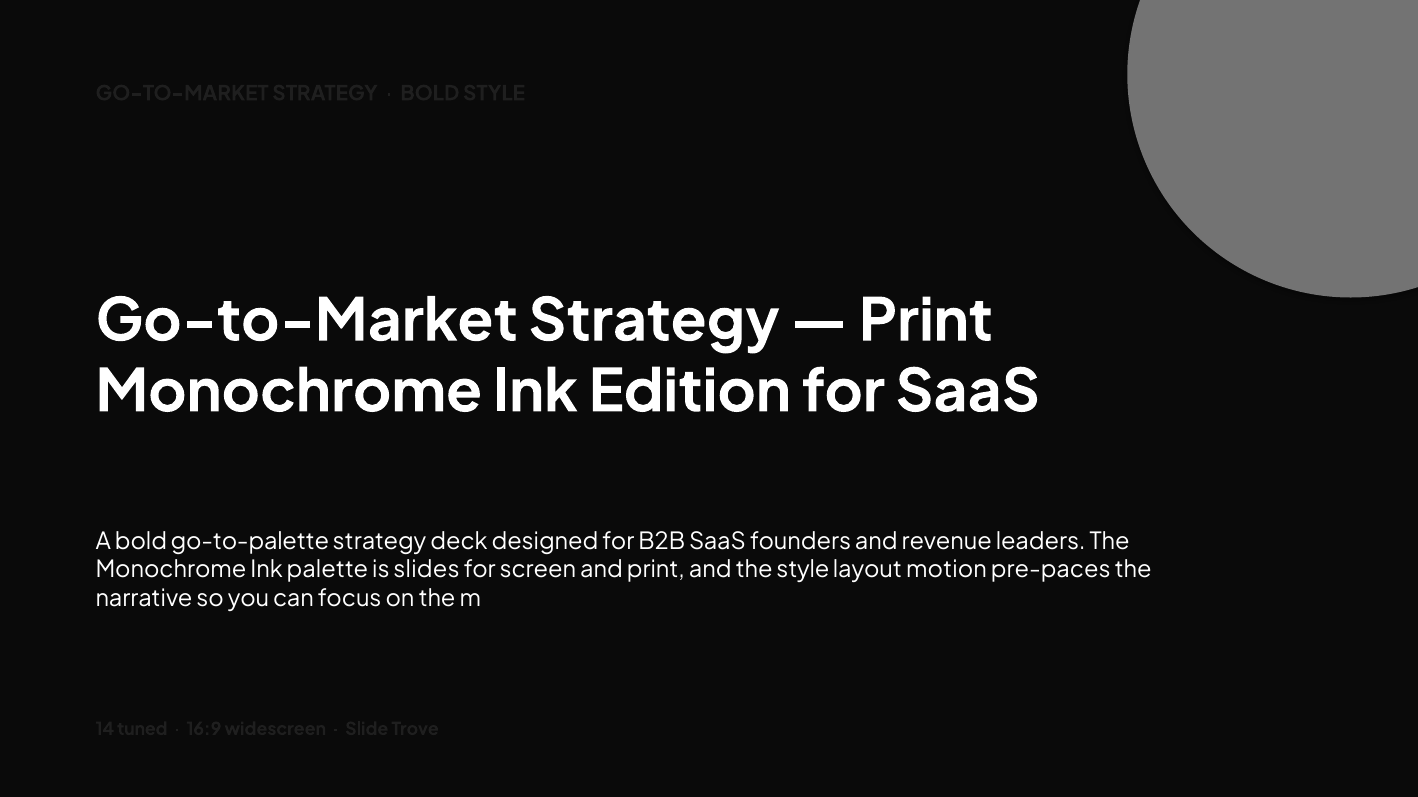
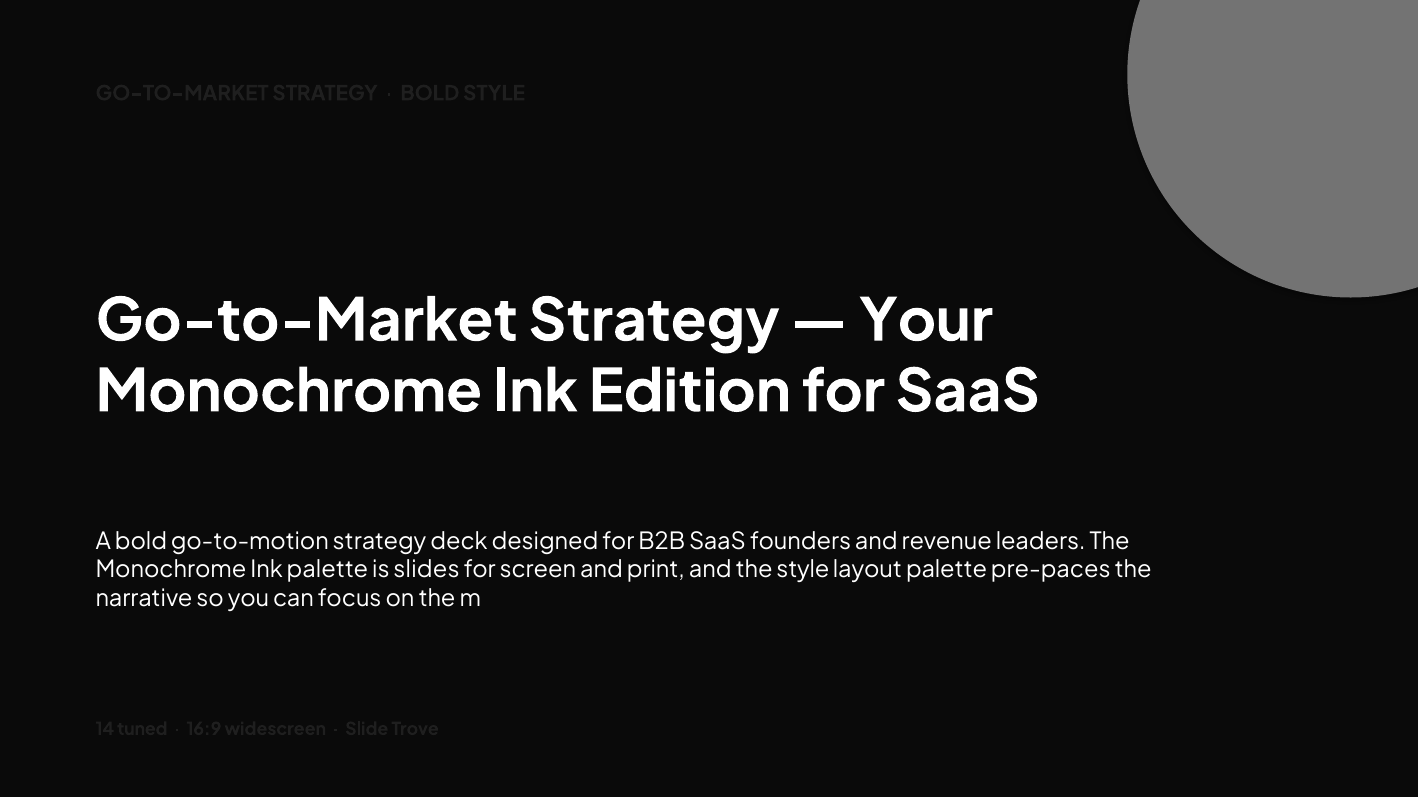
Print: Print -> Your (926, 321)
go-to-palette: go-to-palette -> go-to-motion (250, 542)
layout motion: motion -> palette (947, 571)
